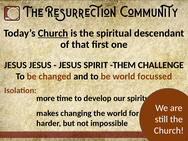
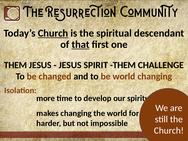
that underline: none -> present (81, 44)
JESUS: JESUS -> THEM (15, 65)
world focussed: focussed -> changing (155, 76)
